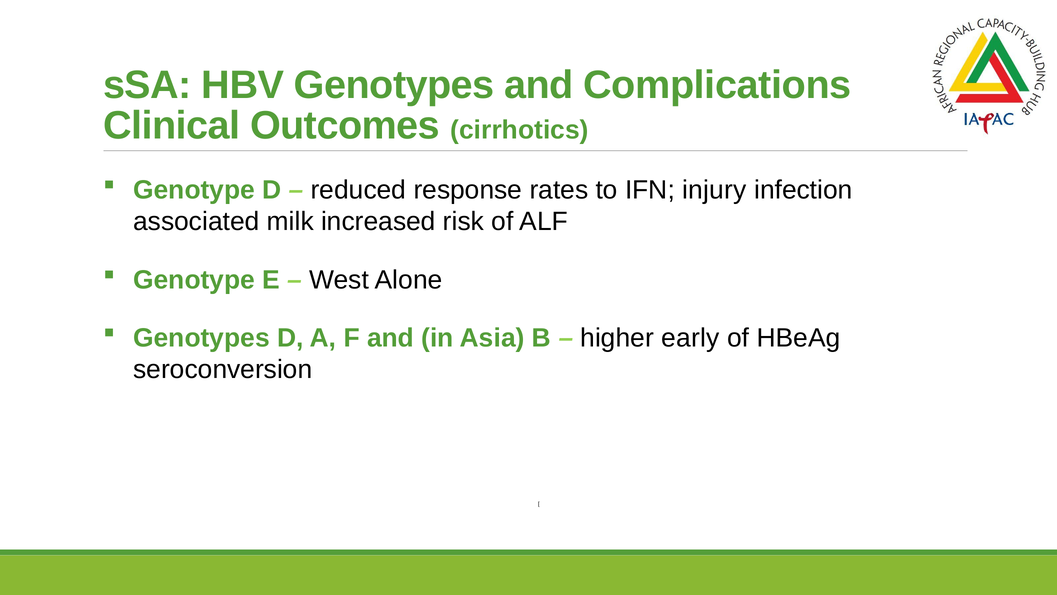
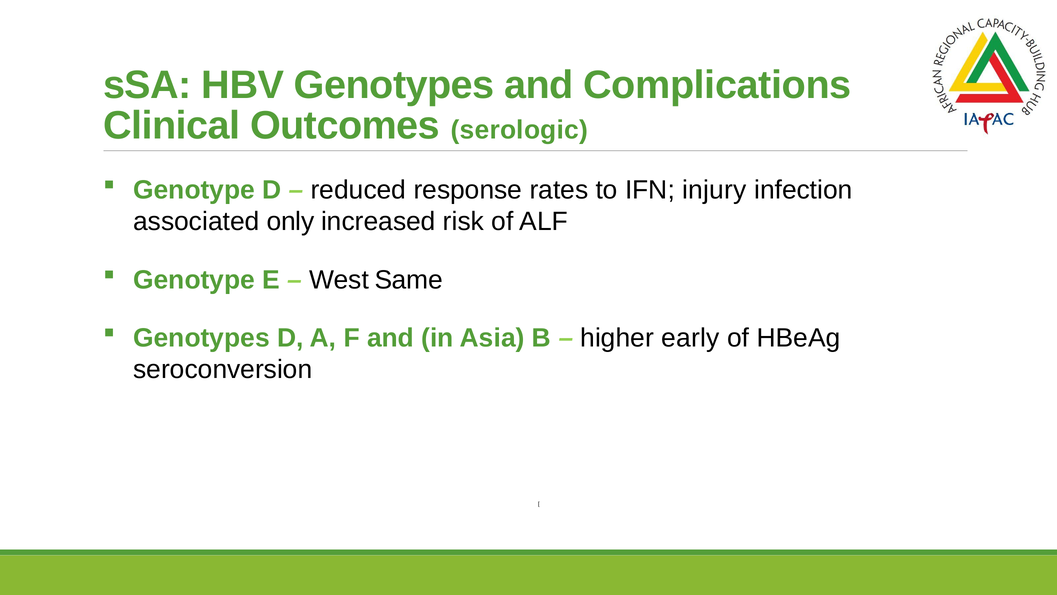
cirrhotics: cirrhotics -> serologic (519, 130)
milk: milk -> only (290, 222)
Alone: Alone -> Same (409, 280)
